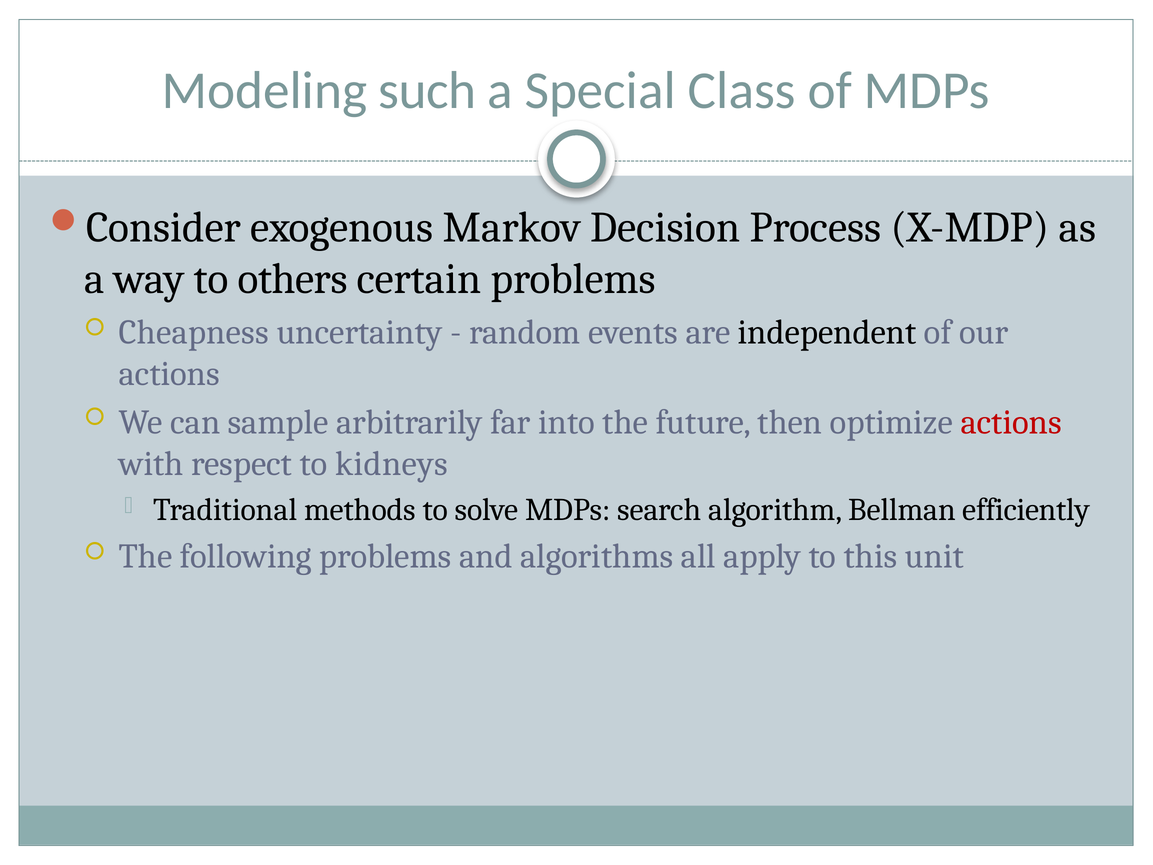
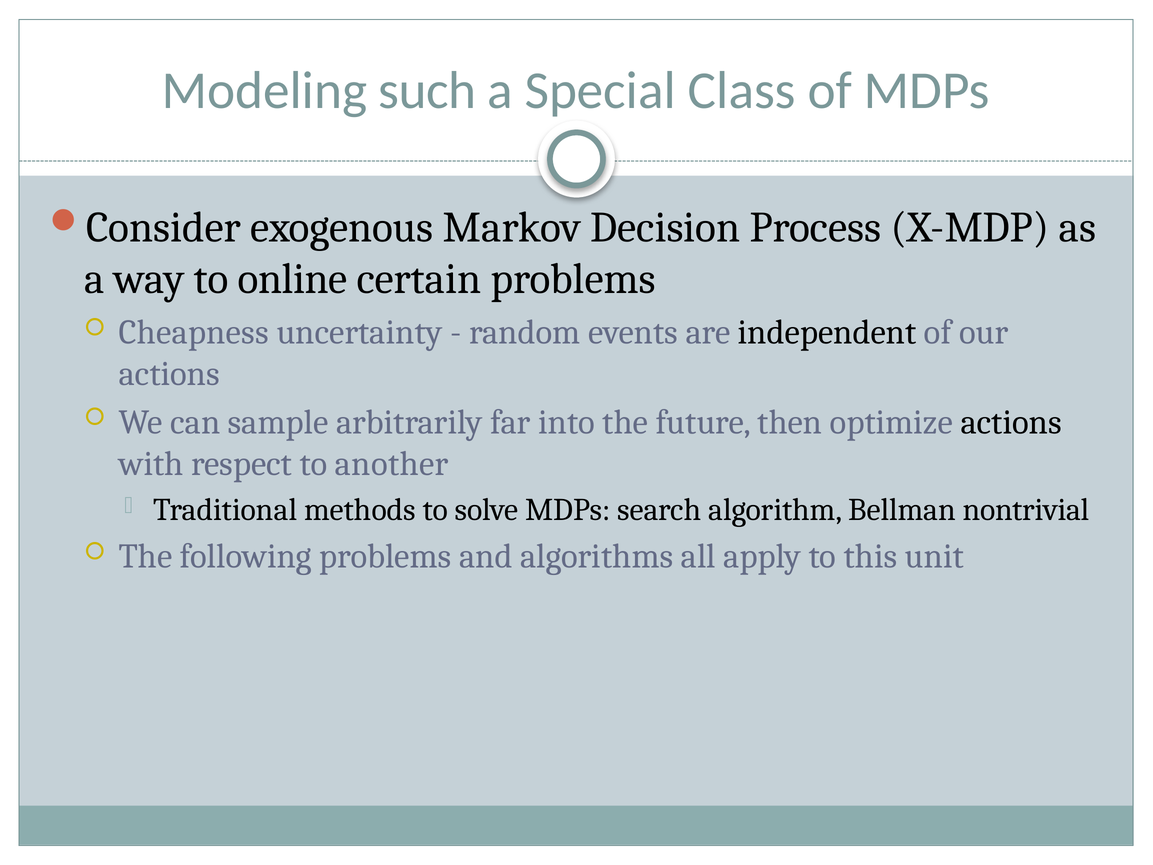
others: others -> online (293, 279)
actions colour: red -> black (1011, 422)
kidneys: kidneys -> another (392, 464)
efficiently: efficiently -> nontrivial (1026, 509)
